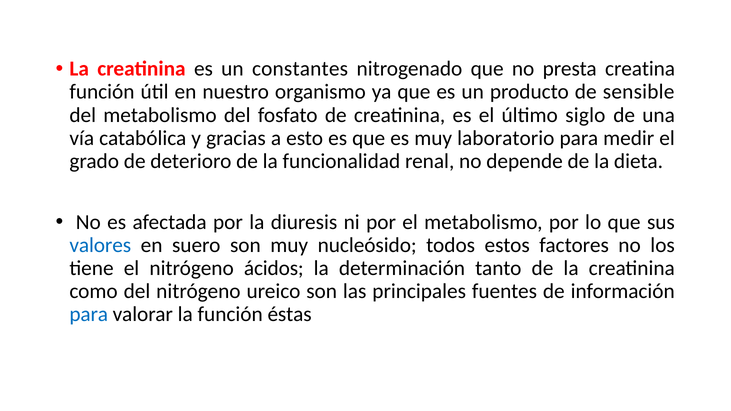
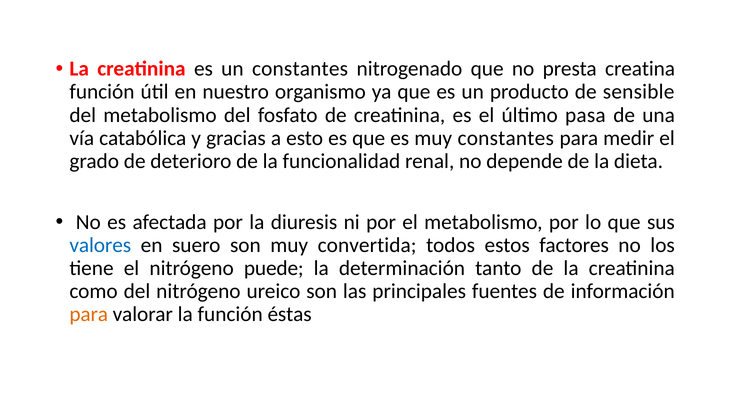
siglo: siglo -> pasa (585, 115)
muy laboratorio: laboratorio -> constantes (506, 138)
nucleósido: nucleósido -> convertida (367, 245)
ácidos: ácidos -> puede (274, 268)
para colour: blue -> orange (89, 315)
